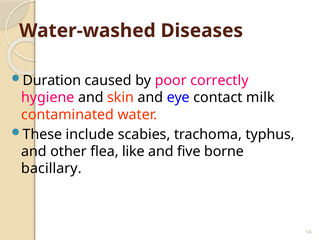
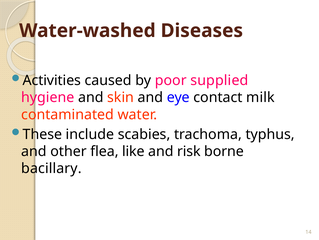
Duration: Duration -> Activities (52, 80)
correctly: correctly -> supplied (219, 80)
five: five -> risk (189, 151)
